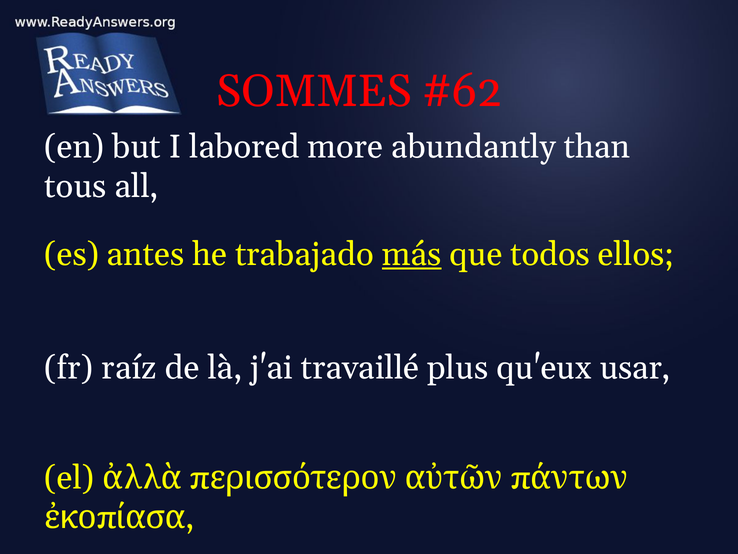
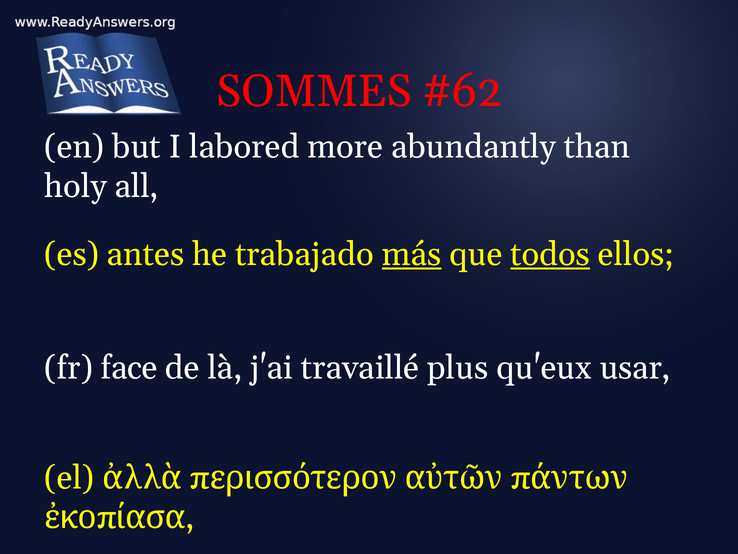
tous: tous -> holy (76, 186)
todos underline: none -> present (550, 254)
raíz: raíz -> face (129, 368)
